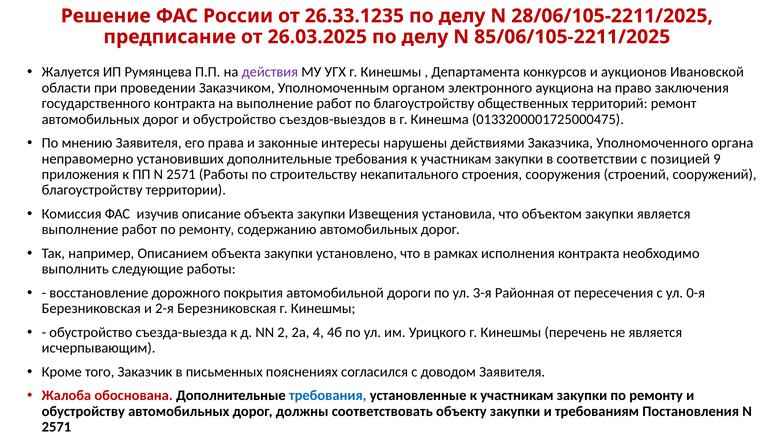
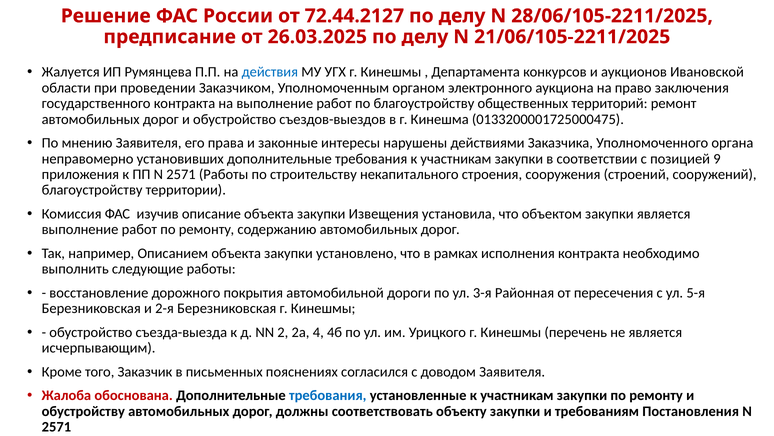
26.33.1235: 26.33.1235 -> 72.44.2127 (354, 16)
85/06/105-2211/2025: 85/06/105-2211/2025 -> 21/06/105-2211/2025 (572, 37)
действия colour: purple -> blue (270, 72)
0-я: 0-я -> 5-я (696, 292)
